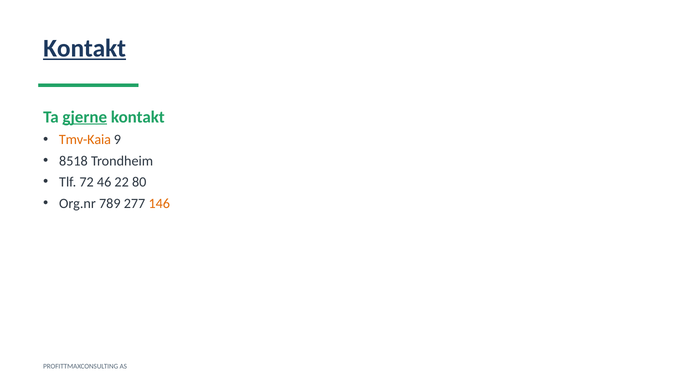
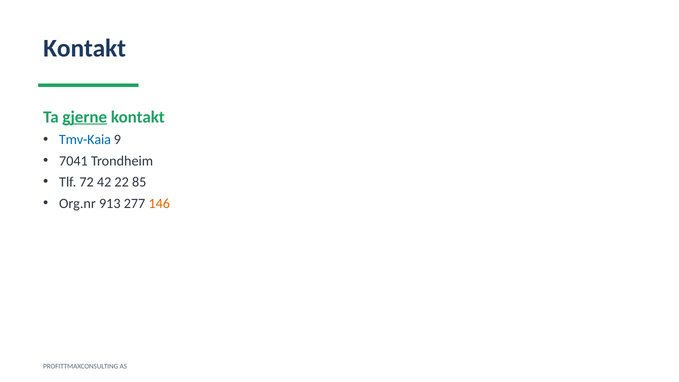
Kontakt underline: present -> none (85, 48)
Tmv-Kaia colour: orange -> blue (85, 140)
8518: 8518 -> 7041 (73, 161)
46: 46 -> 42 (104, 182)
80: 80 -> 85 (139, 182)
789: 789 -> 913 (110, 203)
